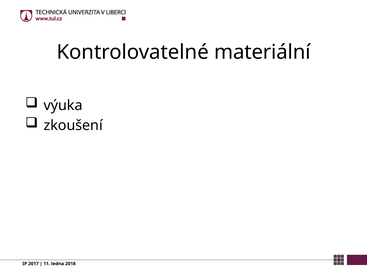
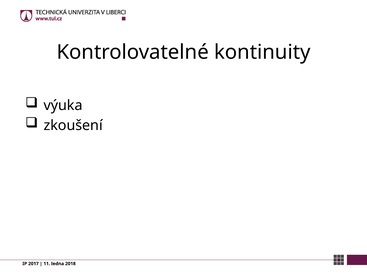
materiální: materiální -> kontinuity (262, 52)
